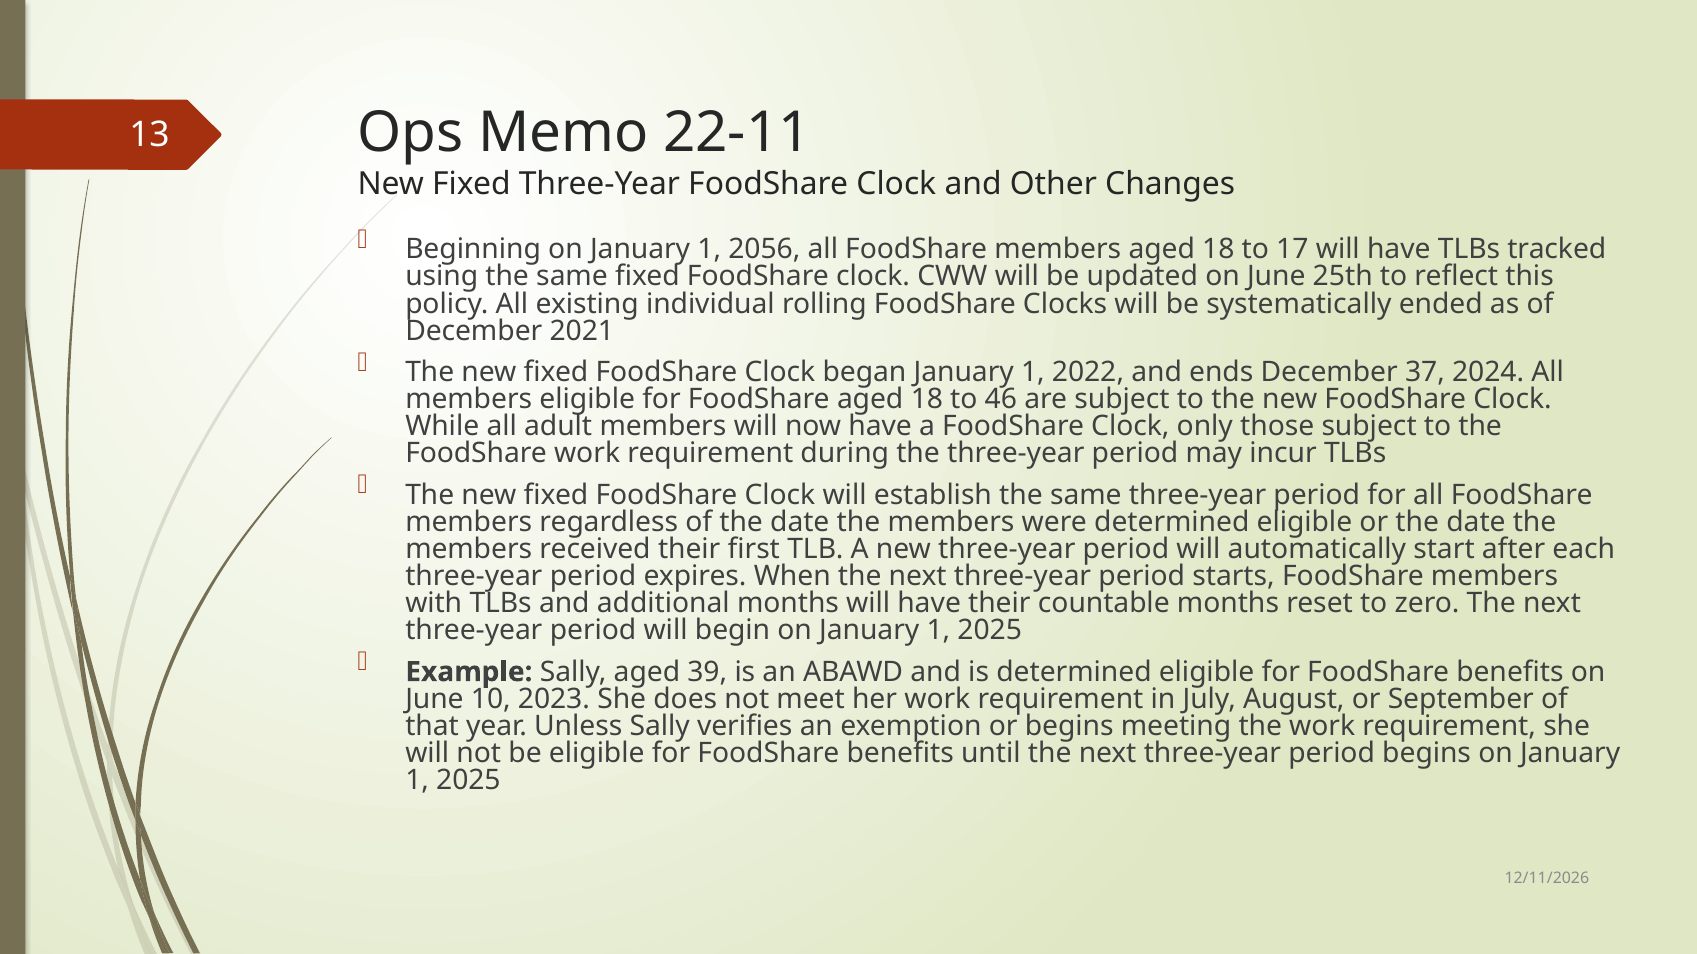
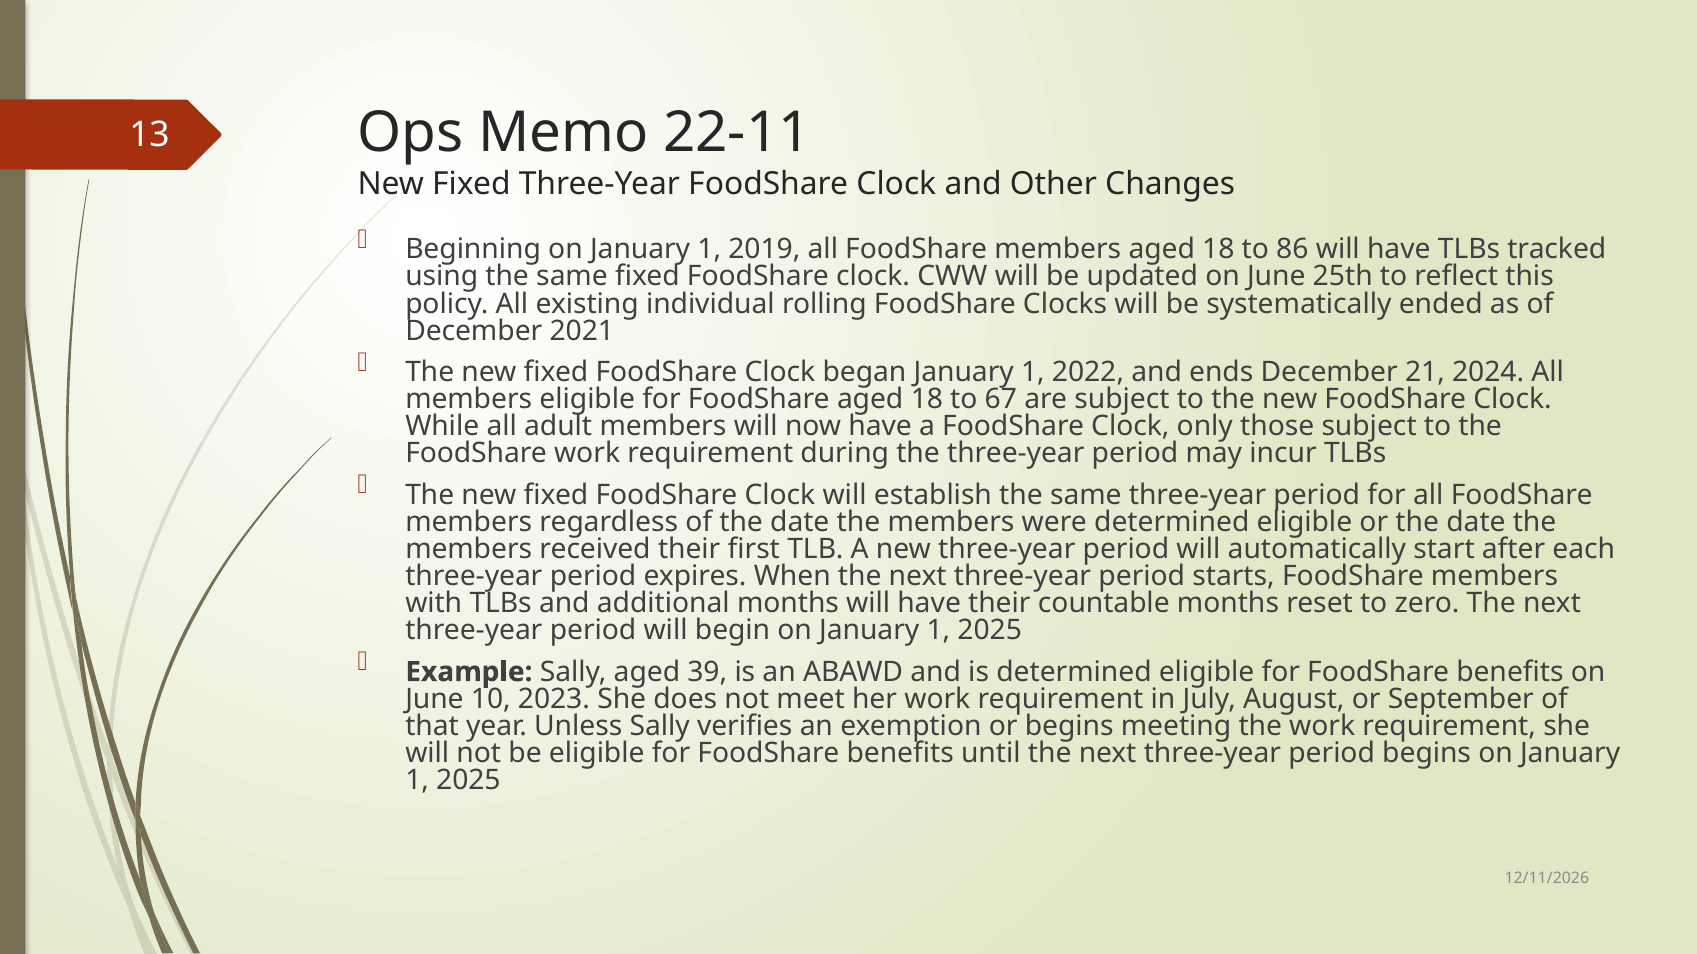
2056: 2056 -> 2019 (764, 250)
17: 17 -> 86 (1292, 250)
37: 37 -> 21 (1425, 372)
46: 46 -> 67 (1001, 400)
